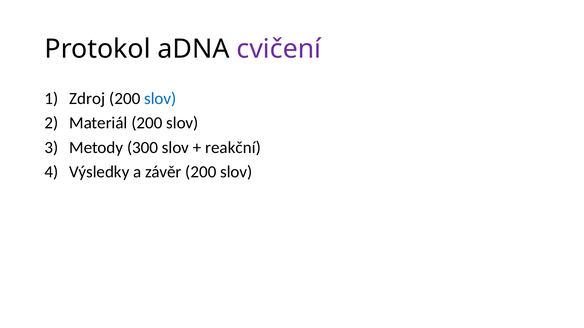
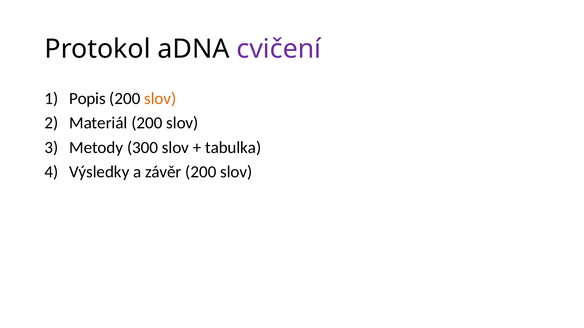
Zdroj: Zdroj -> Popis (87, 99)
slov colour: blue -> orange (160, 99)
reakční: reakční -> tabulka (233, 148)
